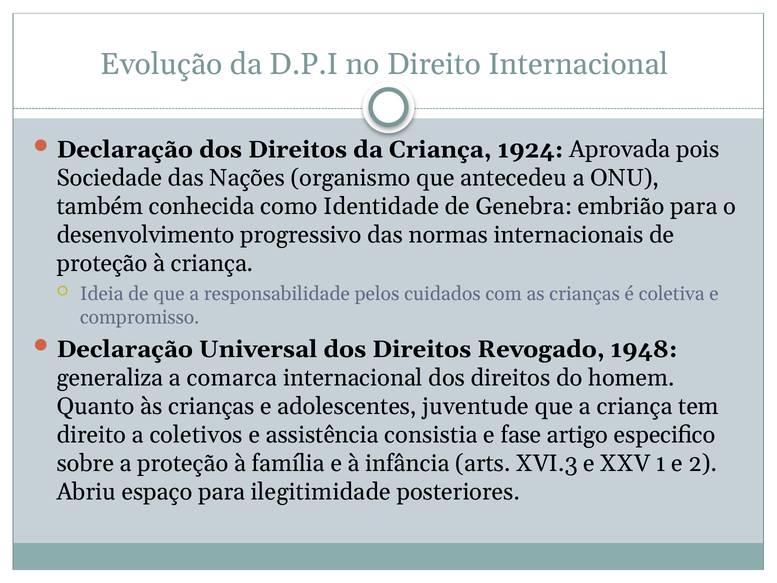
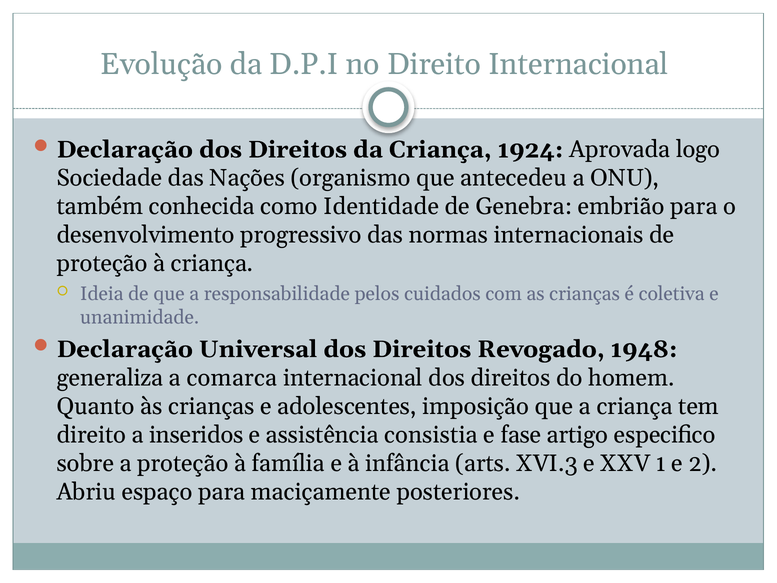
pois: pois -> logo (698, 149)
compromisso: compromisso -> unanimidade (140, 317)
juventude: juventude -> imposição (476, 406)
coletivos: coletivos -> inseridos (196, 435)
ilegitimidade: ilegitimidade -> maciçamente (321, 491)
